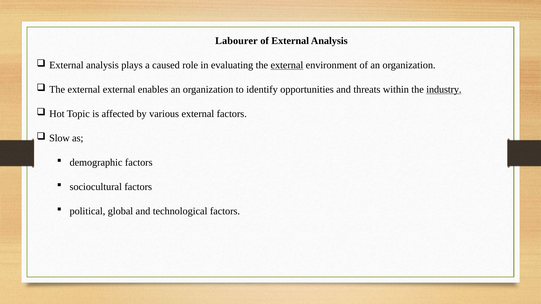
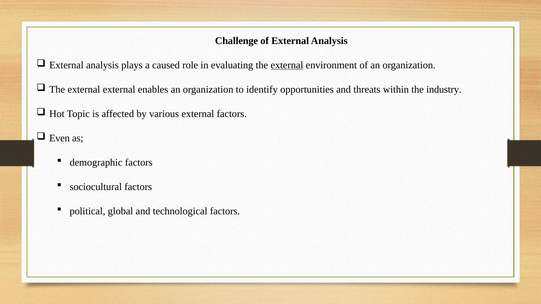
Labourer: Labourer -> Challenge (237, 41)
industry underline: present -> none (444, 90)
Slow: Slow -> Even (60, 138)
